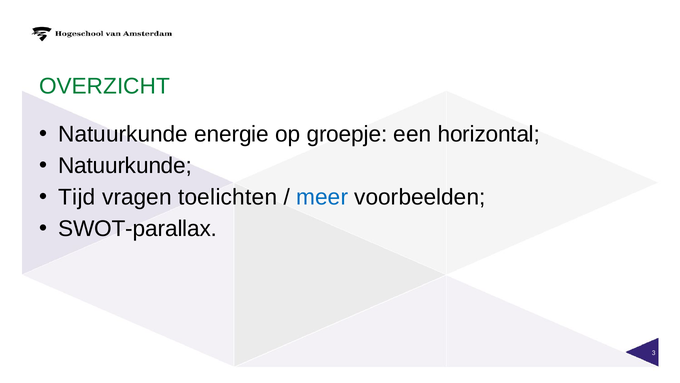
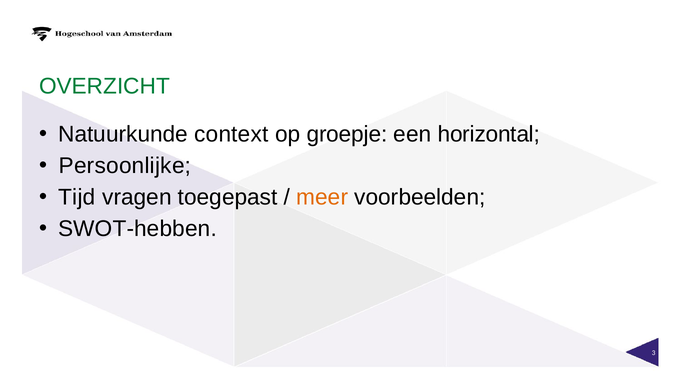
energie: energie -> context (231, 134)
Natuurkunde: Natuurkunde -> Persoonlijke (125, 166)
toelichten: toelichten -> toegepast (228, 197)
meer colour: blue -> orange (322, 197)
SWOT-parallax: SWOT-parallax -> SWOT-hebben (138, 229)
